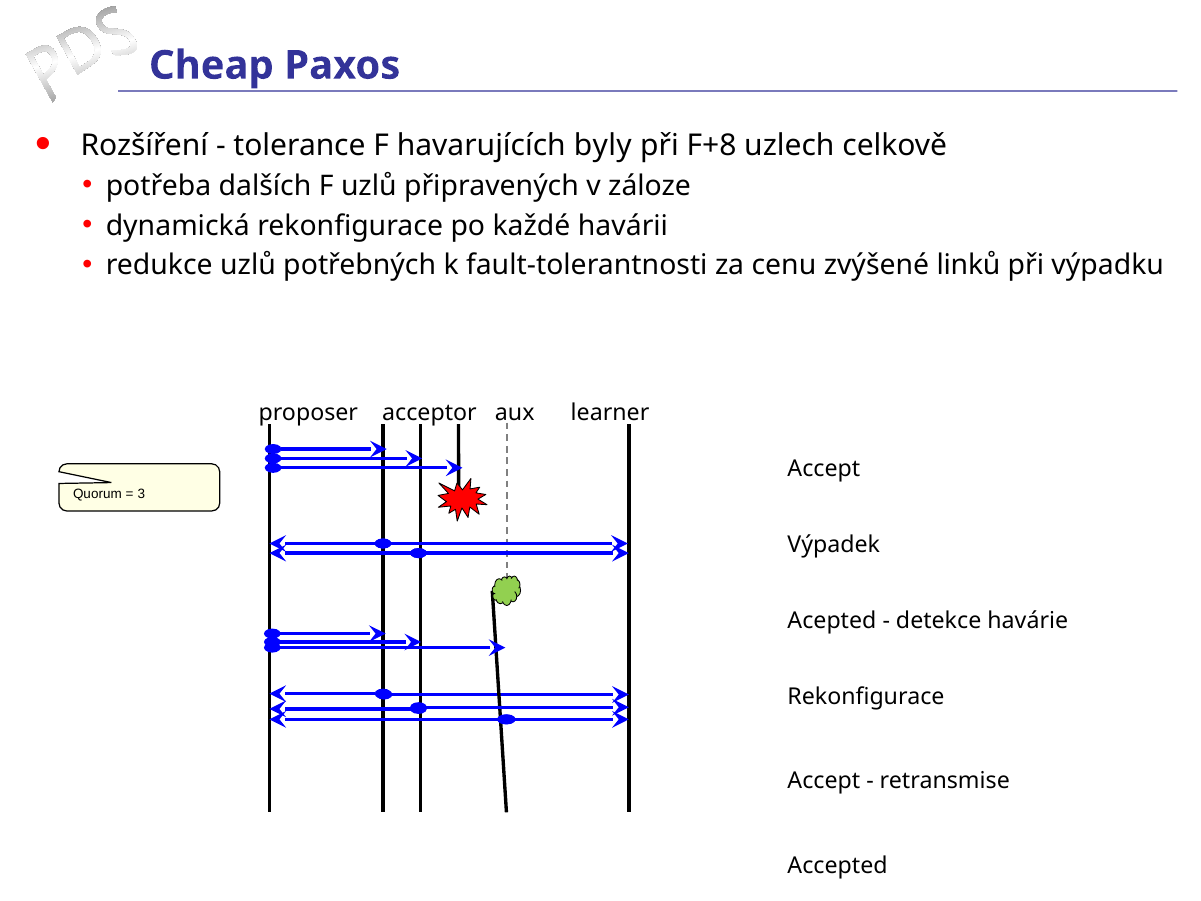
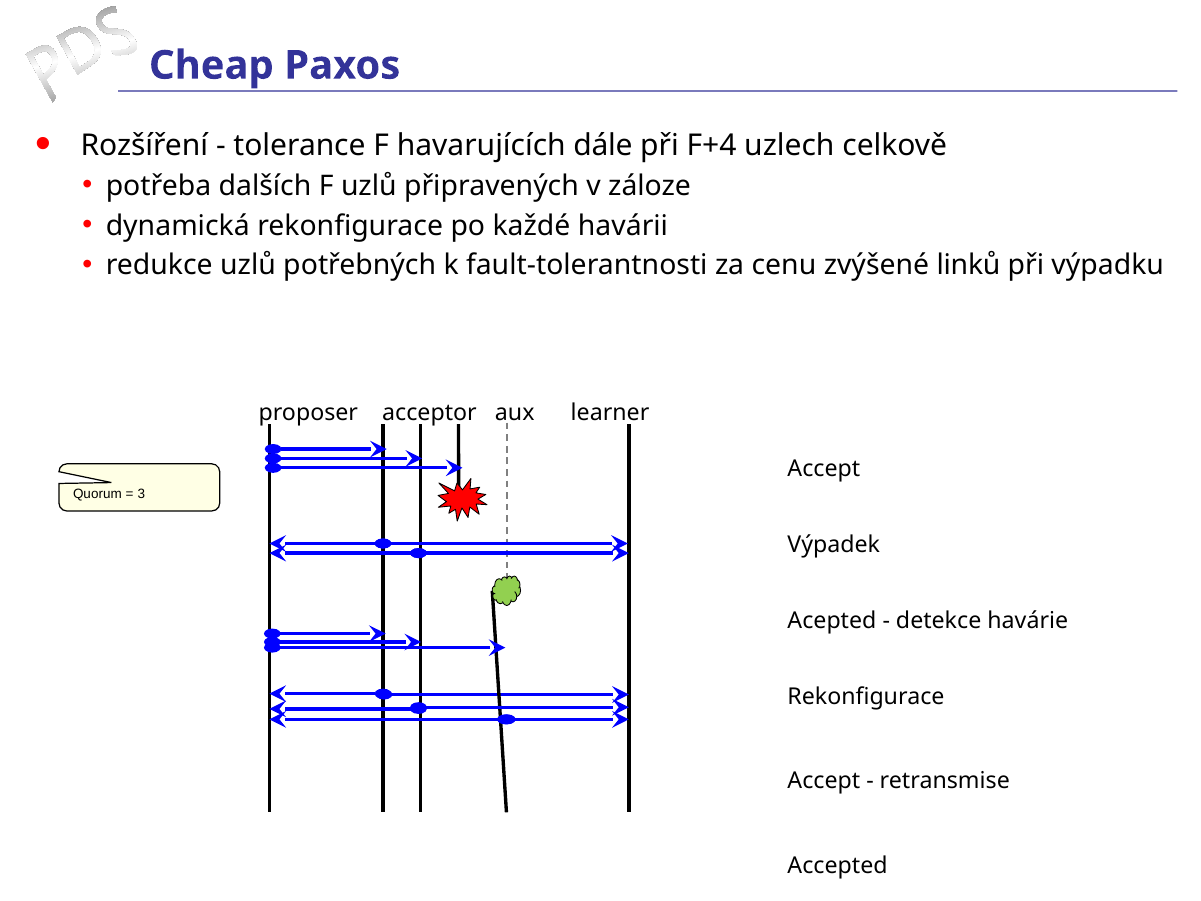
byly: byly -> dále (603, 145)
F+8: F+8 -> F+4 (712, 145)
